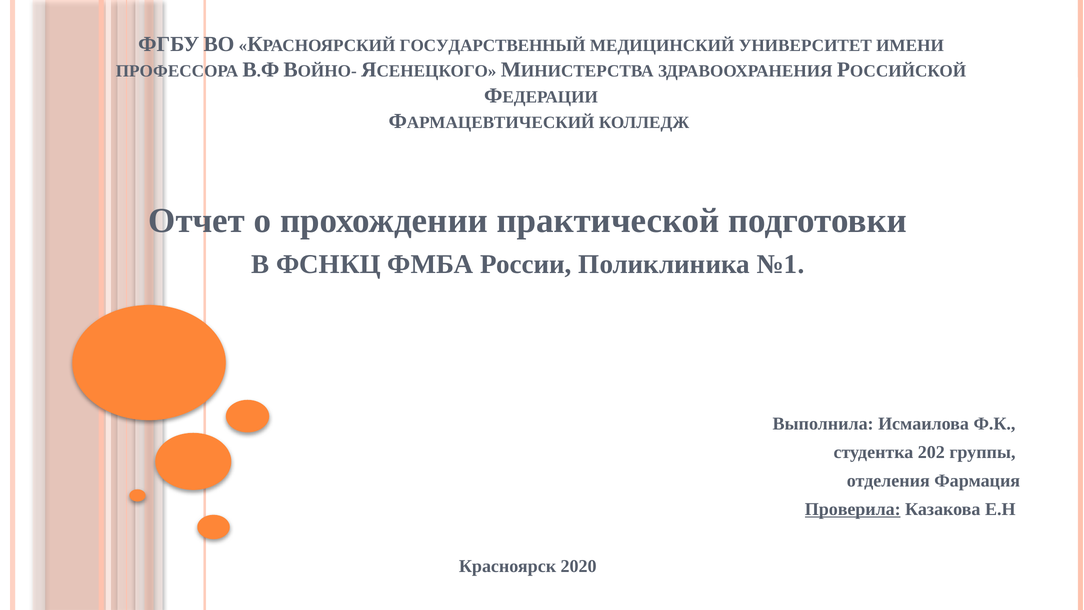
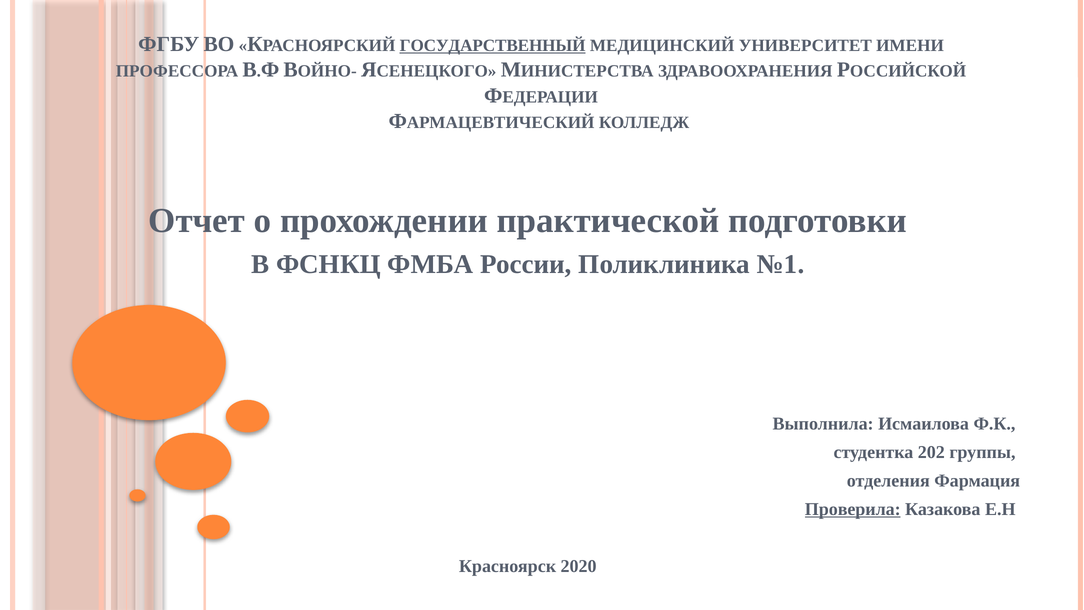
ГОСУДАРСТВЕННЫЙ underline: none -> present (493, 45)
